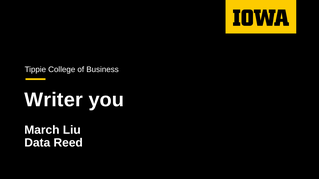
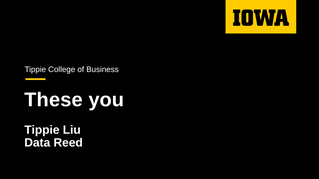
Writer: Writer -> These (54, 100)
March: March -> Tippie (42, 130)
